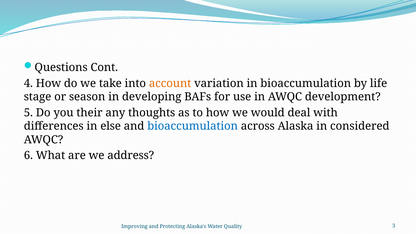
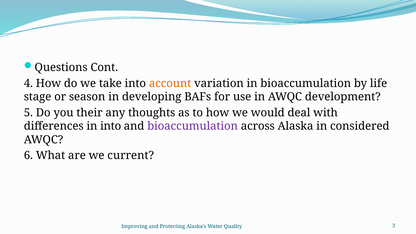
in else: else -> into (111, 126)
bioaccumulation colour: blue -> purple (193, 126)
address: address -> current (131, 156)
